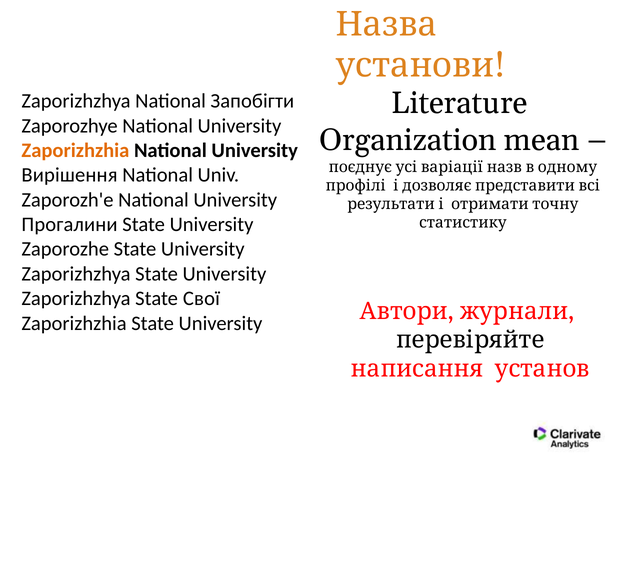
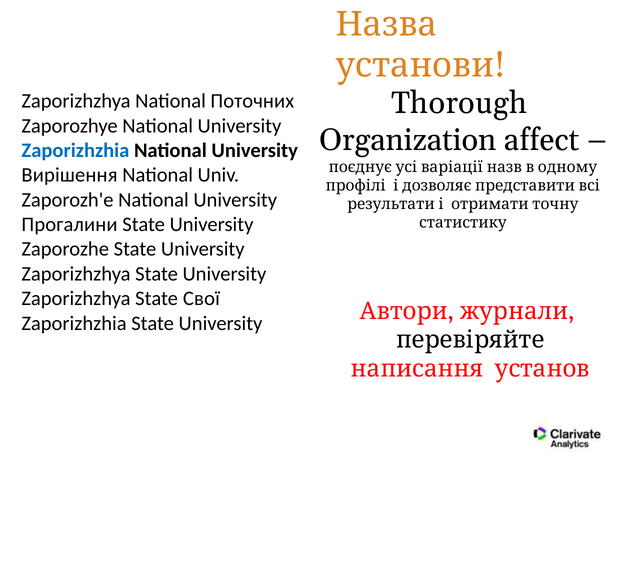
Запобігти: Запобігти -> Поточних (252, 101)
Literature: Literature -> Thorough (459, 103)
mean: mean -> affect (542, 140)
Zaporizhzhia colour: orange -> blue (75, 150)
